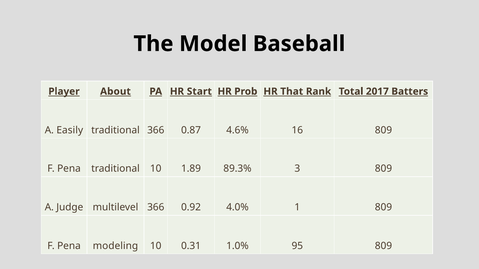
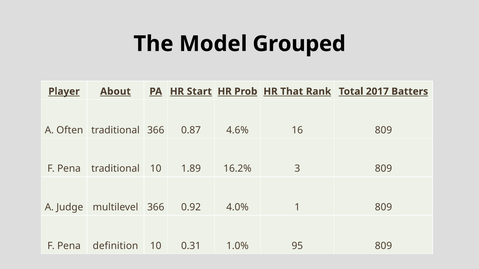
Baseball: Baseball -> Grouped (299, 44)
Easily: Easily -> Often (70, 130)
89.3%: 89.3% -> 16.2% (237, 169)
modeling: modeling -> definition (115, 246)
